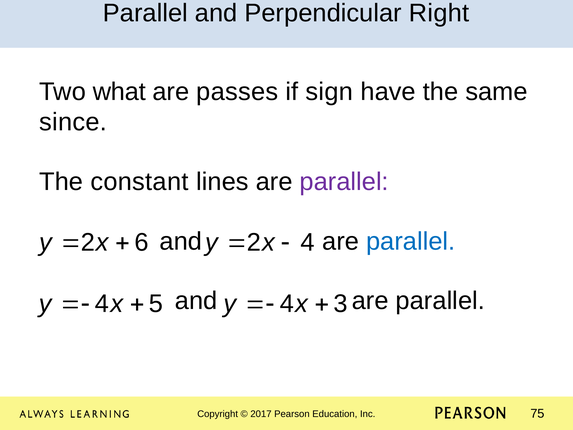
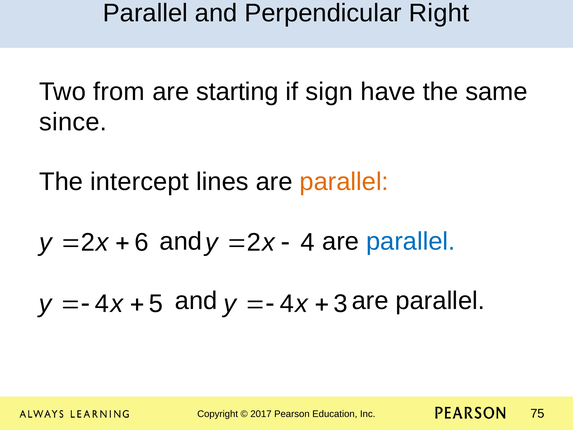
what: what -> from (119, 92)
passes: passes -> starting (237, 92)
constant: constant -> intercept (140, 182)
parallel colour: purple -> orange (344, 182)
